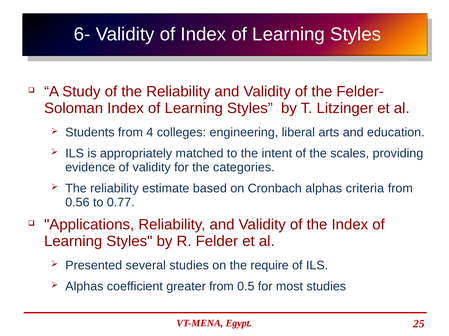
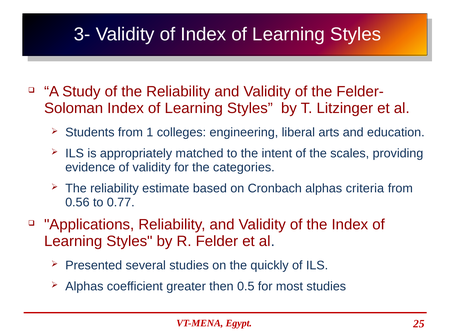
6-: 6- -> 3- (82, 35)
4: 4 -> 1 (150, 133)
require: require -> quickly (270, 266)
greater from: from -> then (221, 287)
